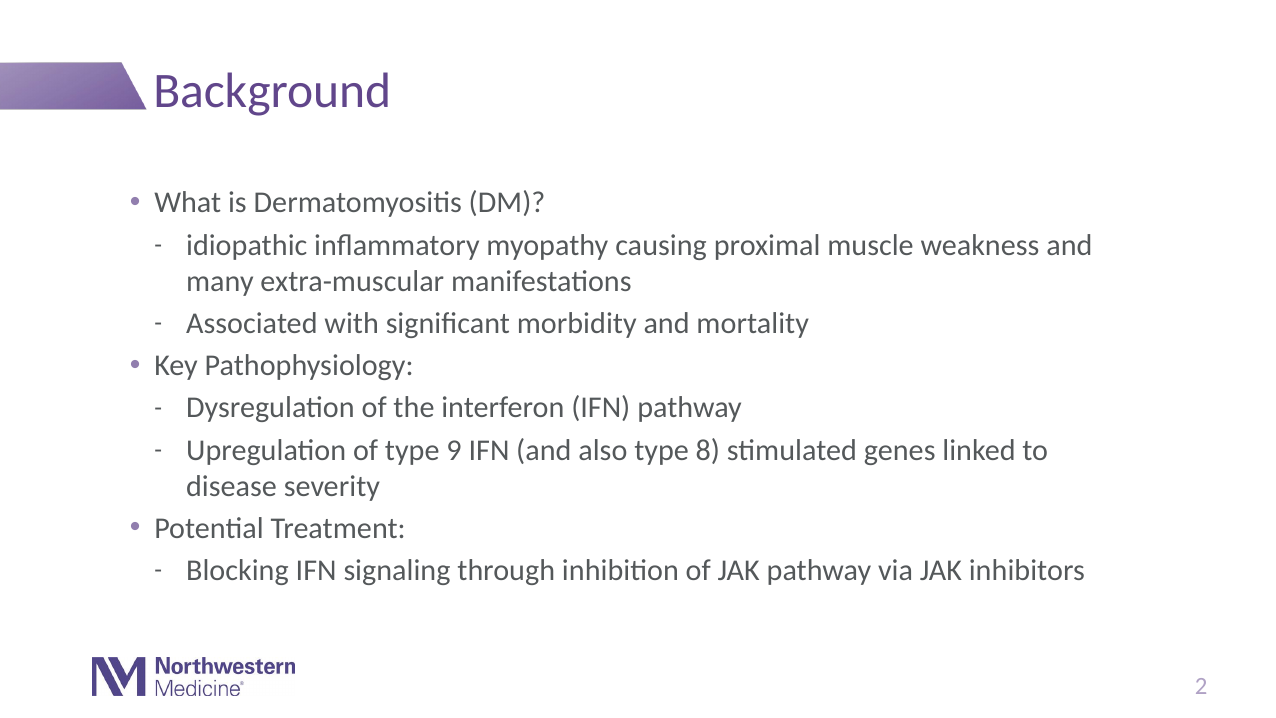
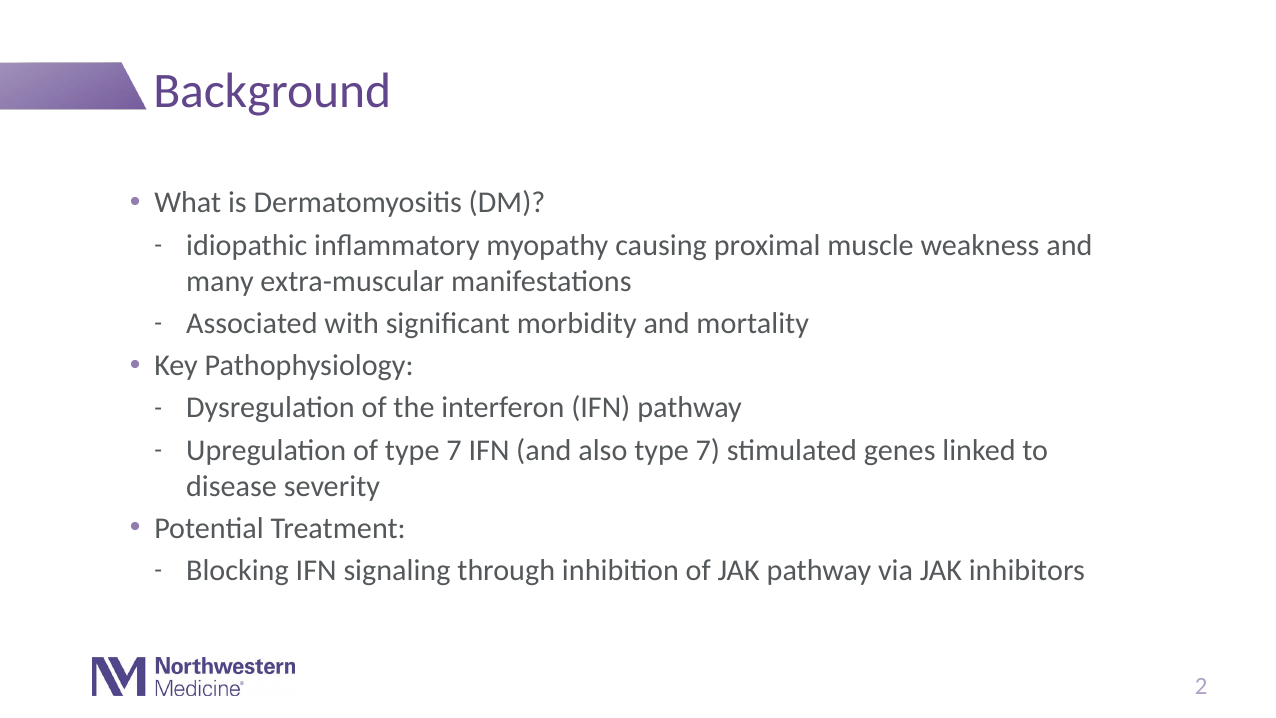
of type 9: 9 -> 7 (454, 450)
also type 8: 8 -> 7 (708, 450)
